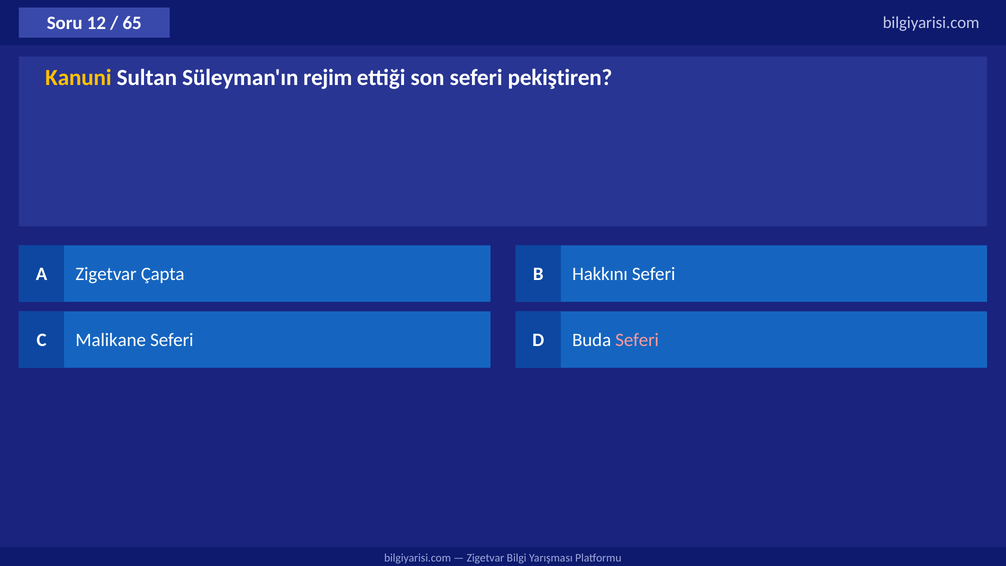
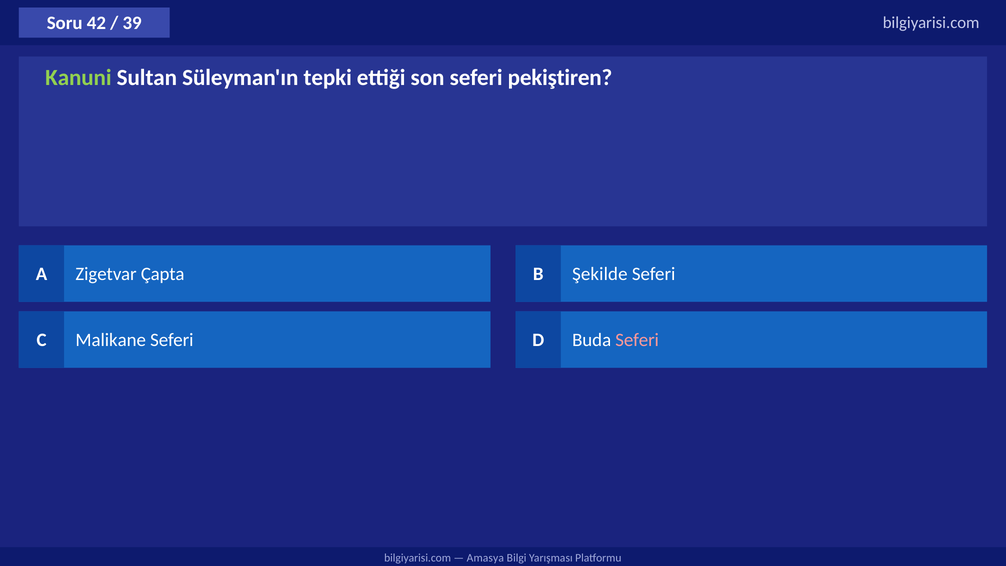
12: 12 -> 42 (96, 23)
65: 65 -> 39 (132, 23)
Kanuni colour: yellow -> light green (78, 77)
rejim: rejim -> tepki (328, 77)
Hakkını: Hakkını -> Şekilde (600, 274)
Zigetvar: Zigetvar -> Amasya (485, 558)
